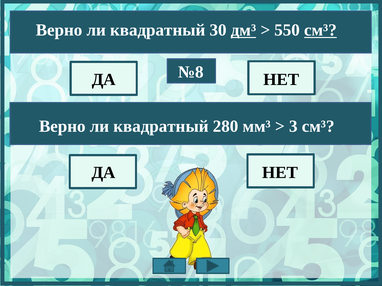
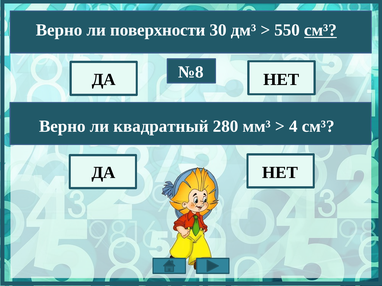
квадратный: квадратный -> поверхности (158, 30)
дм³ underline: present -> none (243, 30)
3: 3 -> 4 (293, 126)
